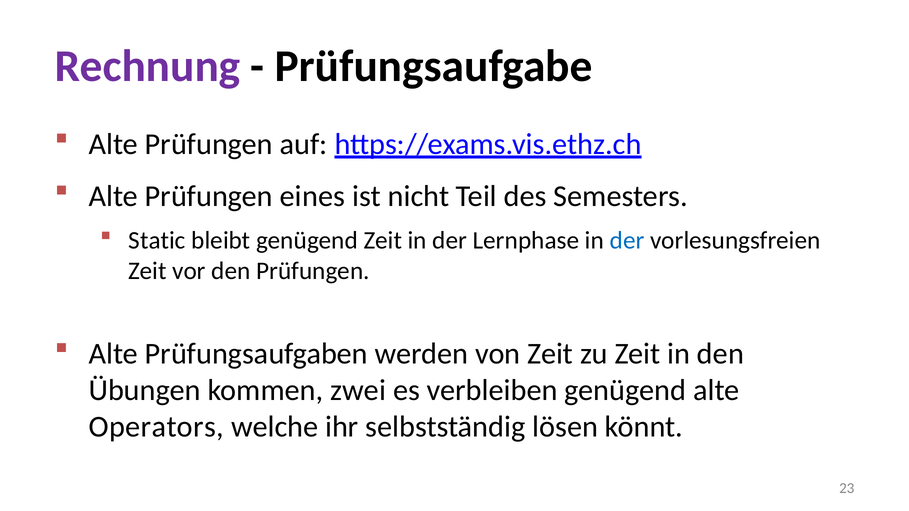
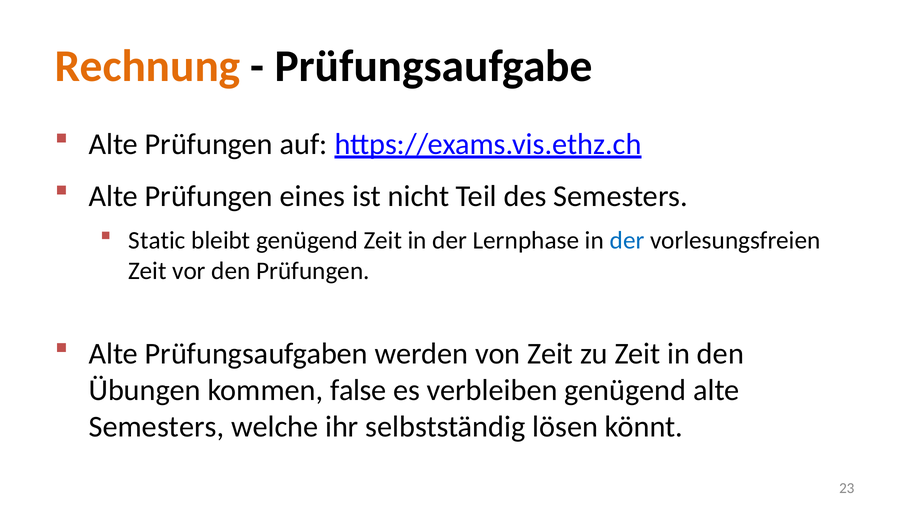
Rechnung colour: purple -> orange (147, 66)
zwei: zwei -> false (358, 390)
Operators: Operators -> Semesters (156, 427)
